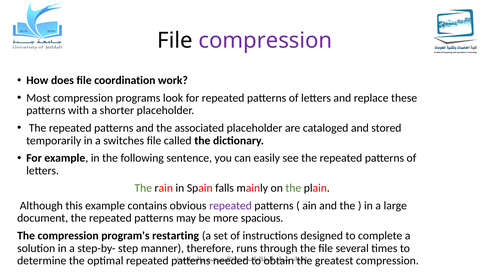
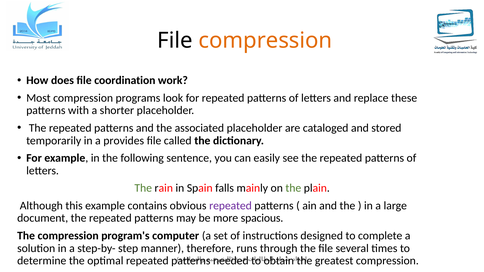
compression colour: purple -> orange (265, 41)
switches: switches -> provides (124, 141)
restarting: restarting -> computer (176, 236)
